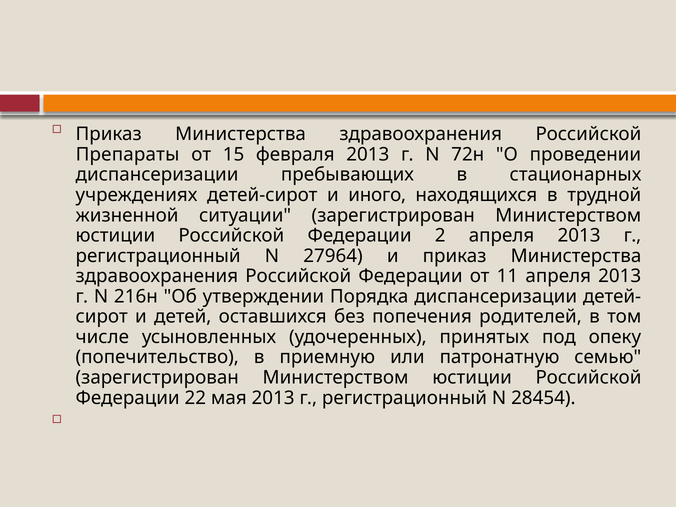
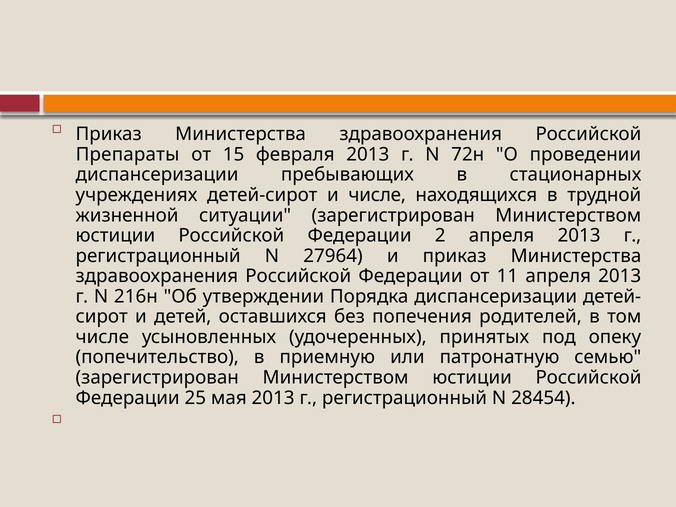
и иного: иного -> числе (377, 195)
22: 22 -> 25 (195, 398)
